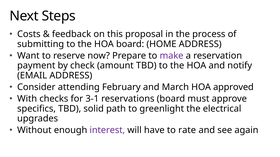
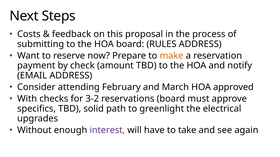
HOME: HOME -> RULES (161, 44)
make colour: purple -> orange (172, 56)
3-1: 3-1 -> 3-2 (92, 99)
rate: rate -> take (187, 131)
